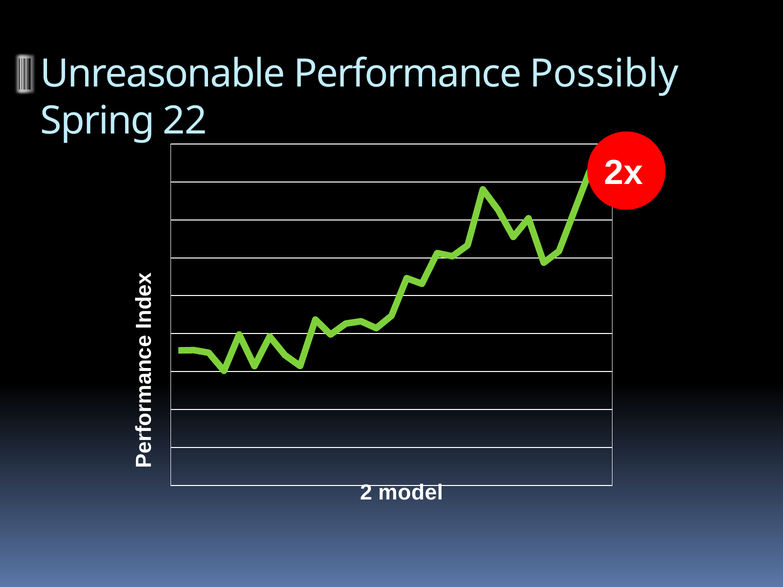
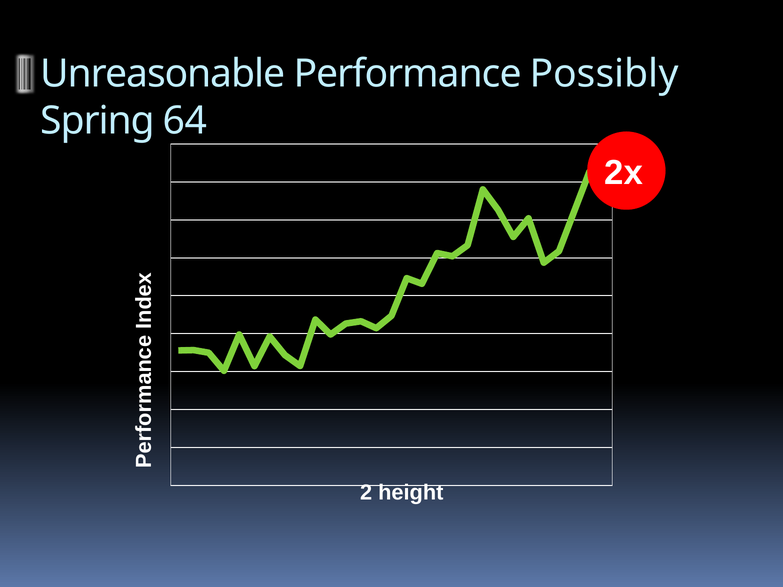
22: 22 -> 64 (185, 121)
model: model -> height (411, 493)
